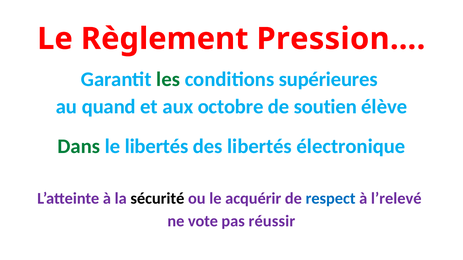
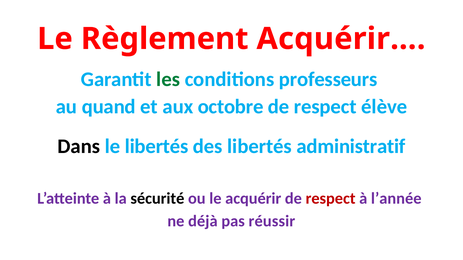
Pression…: Pression… -> Acquérir… (341, 39)
supérieures: supérieures -> professeurs (328, 80)
soutien: soutien -> respect (325, 107)
Dans colour: green -> black (79, 147)
électronique: électronique -> administratif (351, 147)
respect colour: blue -> red (331, 199)
l’relevé: l’relevé -> l’année (396, 199)
vote: vote -> déjà (203, 221)
